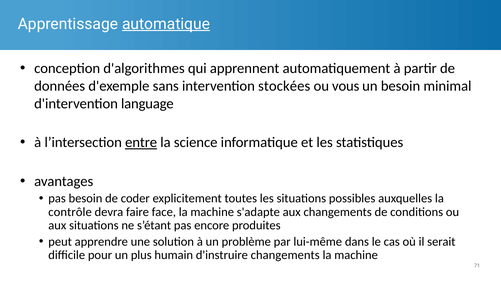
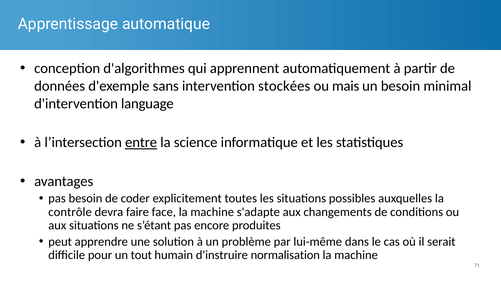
automatique underline: present -> none (166, 24)
vous: vous -> mais (346, 86)
plus: plus -> tout (141, 255)
d'instruire changements: changements -> normalisation (285, 255)
